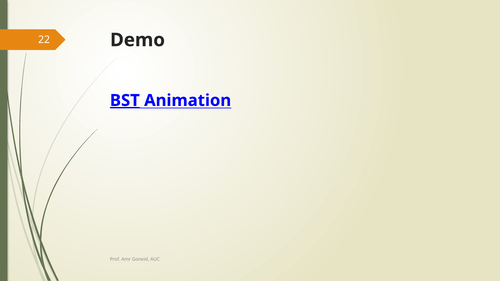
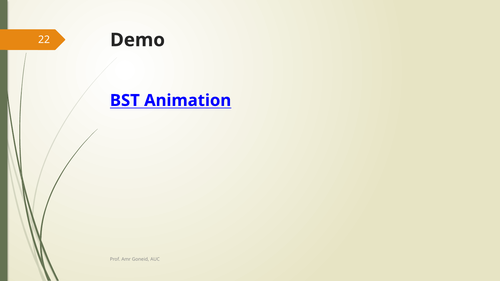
BST underline: present -> none (125, 101)
